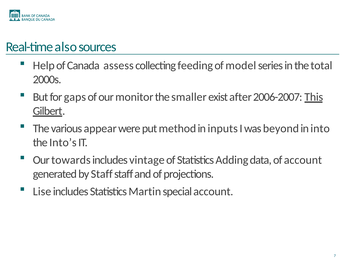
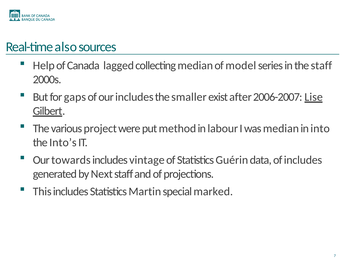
assess: assess -> lagged (119, 66)
collecting feeding: feeding -> median (195, 66)
the total: total -> staff (321, 66)
our monitor: monitor -> includes (134, 97)
This: This -> Lise (314, 97)
appear: appear -> project (100, 129)
inputs: inputs -> labour (223, 129)
was beyond: beyond -> median (281, 129)
Adding: Adding -> Guérin (232, 160)
of account: account -> includes (303, 160)
by Staff: Staff -> Next (102, 174)
Lise: Lise -> This (42, 192)
special account: account -> marked (213, 192)
